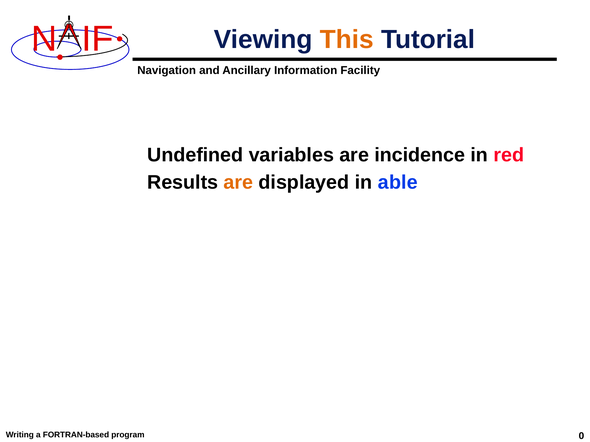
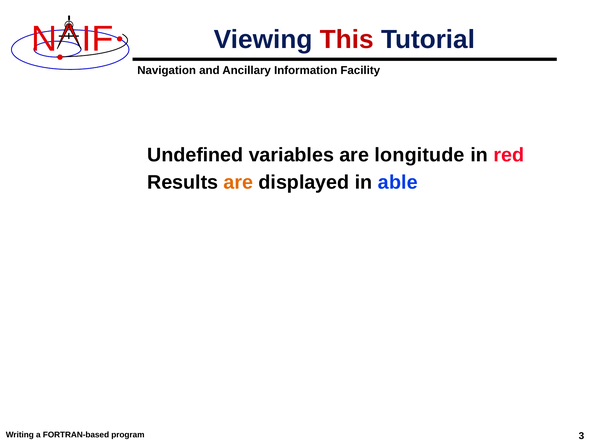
This colour: orange -> red (347, 39)
incidence: incidence -> longitude (420, 155)
0: 0 -> 3 (581, 436)
